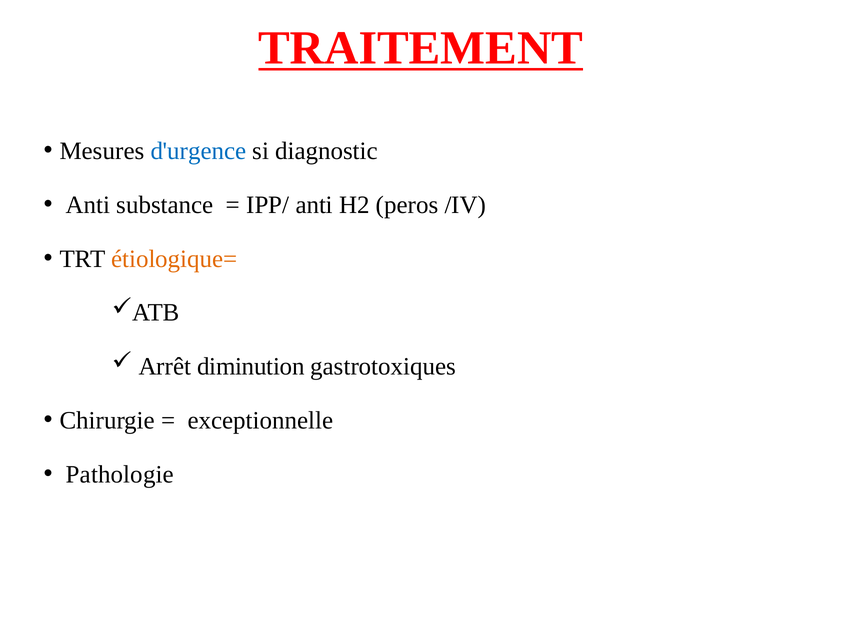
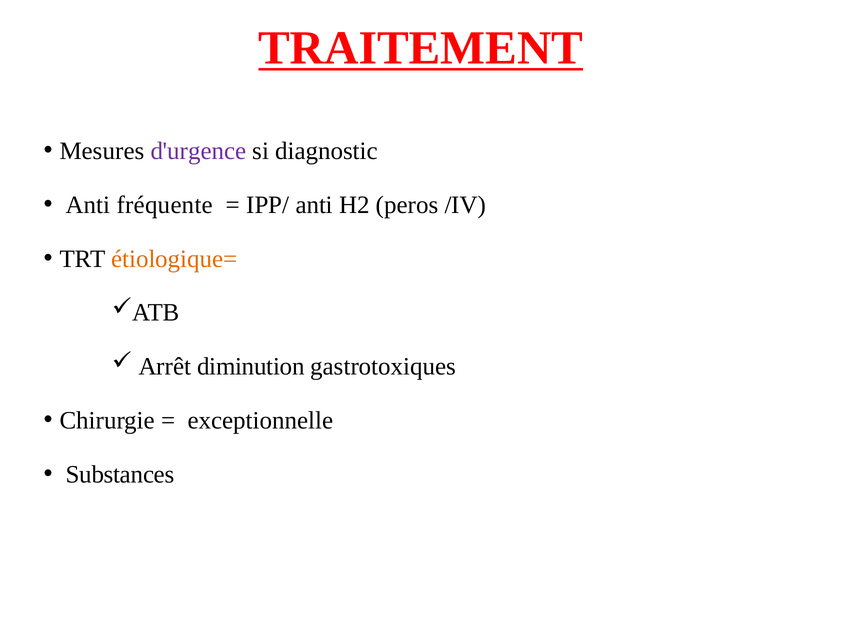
d'urgence colour: blue -> purple (198, 151)
substance: substance -> fréquente (165, 205)
Pathologie: Pathologie -> Substances (120, 474)
